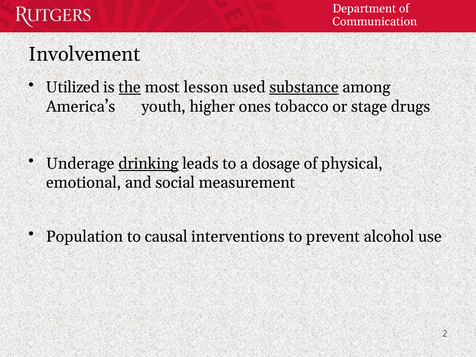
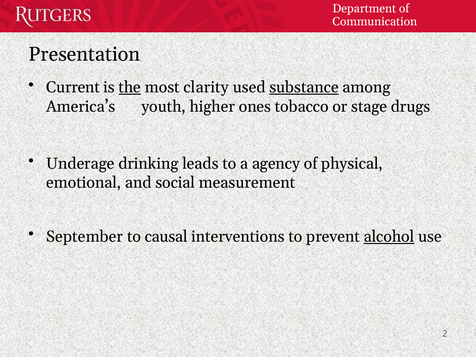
Involvement: Involvement -> Presentation (84, 54)
Utilized: Utilized -> Current (73, 87)
lesson: lesson -> clarity (206, 87)
drinking underline: present -> none (148, 164)
dosage: dosage -> agency (276, 164)
Population: Population -> September (85, 237)
alcohol underline: none -> present (389, 237)
